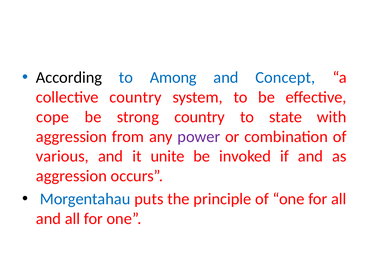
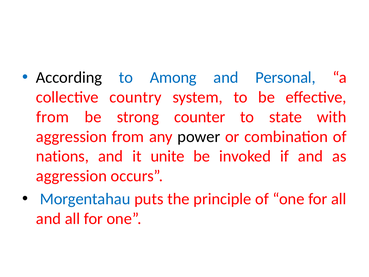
Concept: Concept -> Personal (285, 77)
cope: cope -> from (53, 117)
strong country: country -> counter (200, 117)
power colour: purple -> black (199, 136)
various: various -> nations (62, 156)
